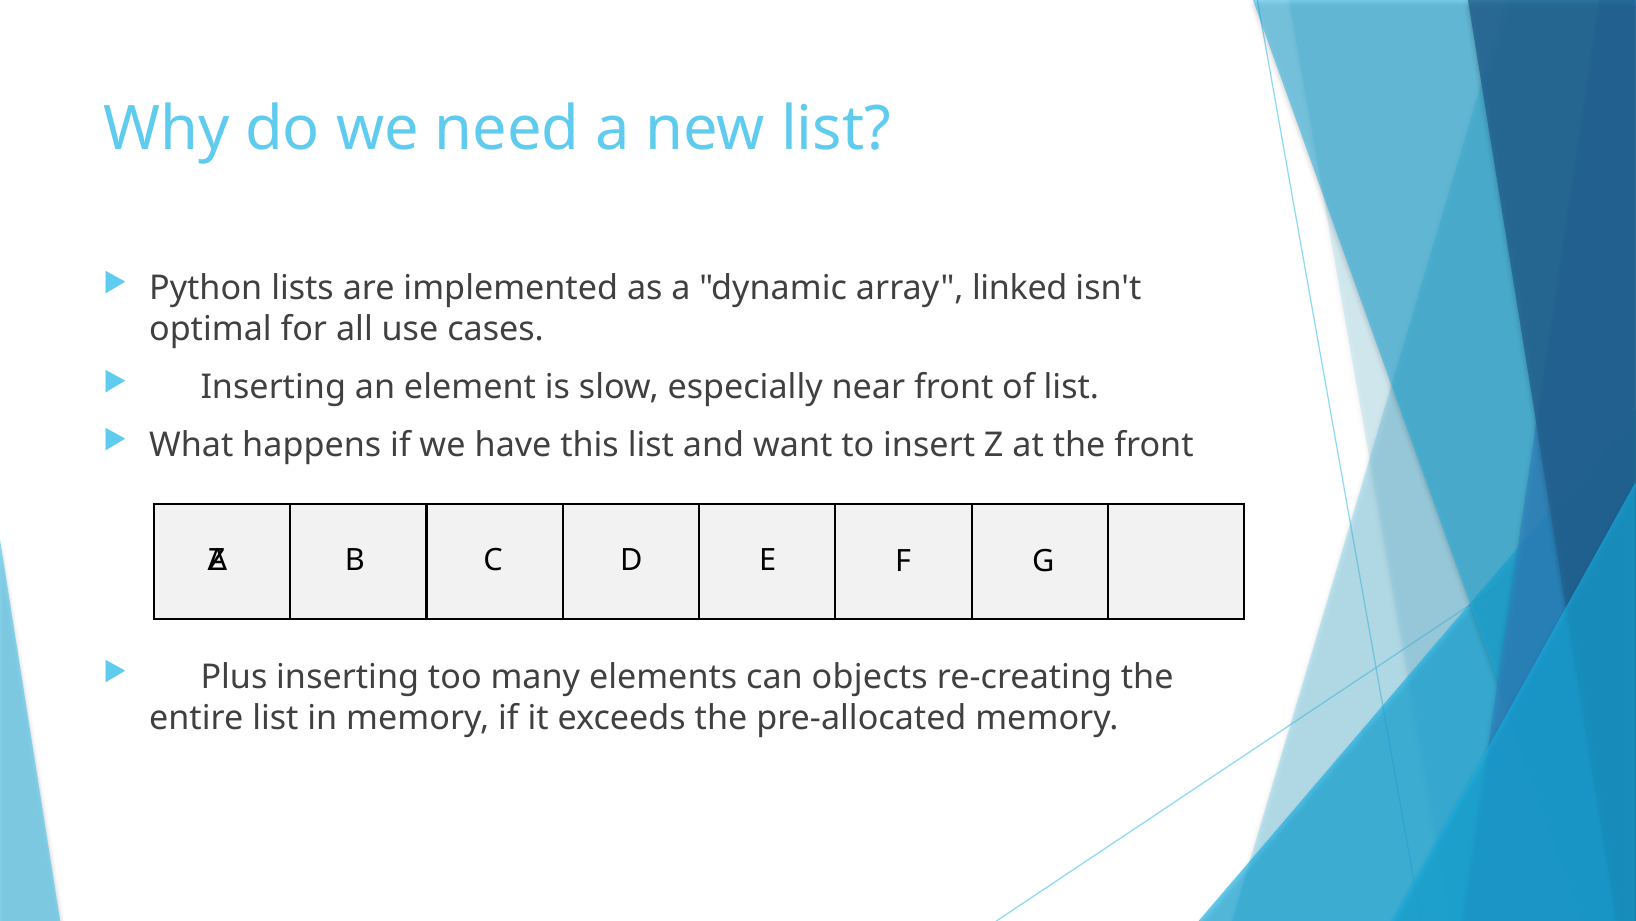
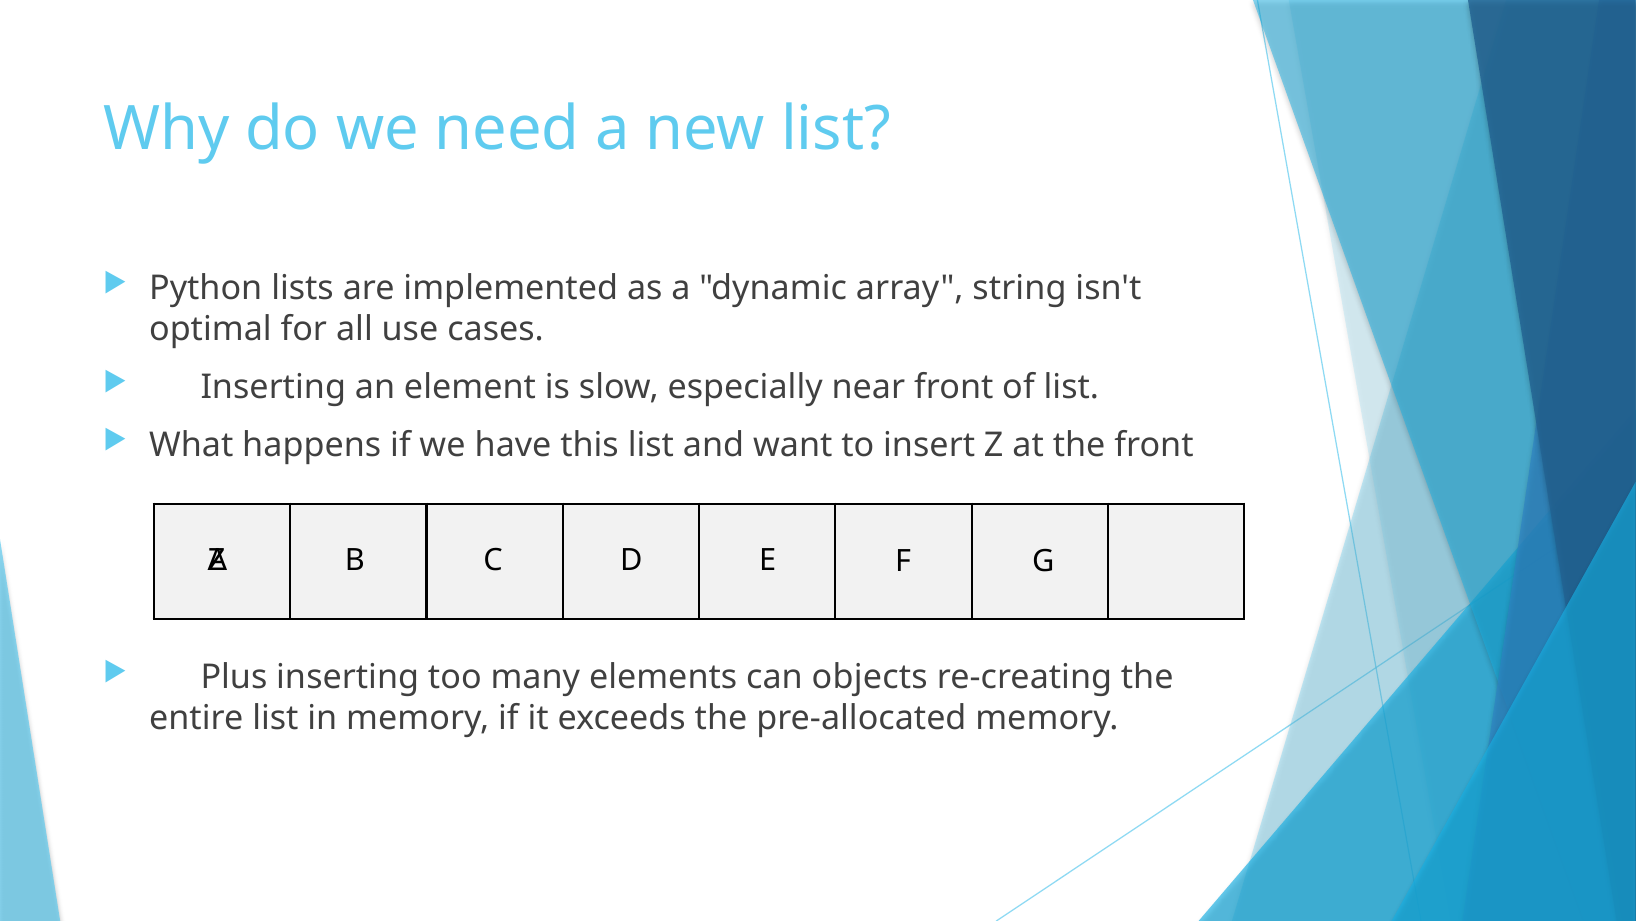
linked: linked -> string (1019, 288)
